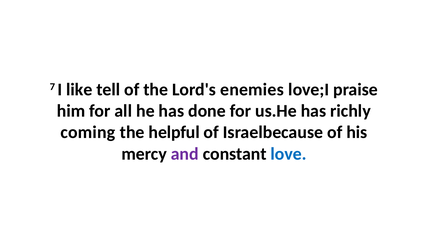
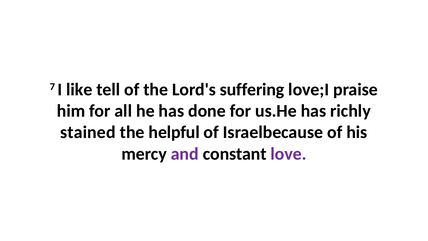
enemies: enemies -> suffering (252, 90)
coming: coming -> stained (88, 132)
love colour: blue -> purple (288, 154)
